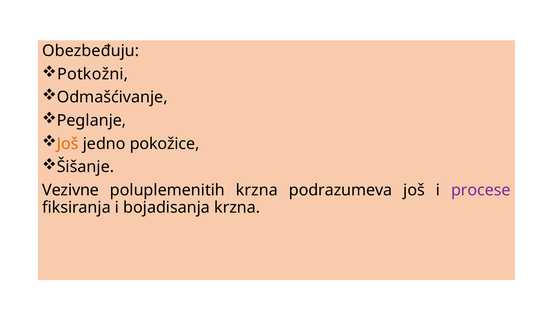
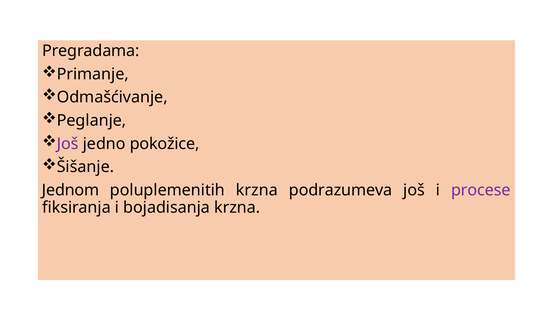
Obezbeđuju: Obezbeđuju -> Pregradama (91, 51)
Potkožni: Potkožni -> Primanje (93, 74)
Još colour: orange -> purple (68, 144)
Vezivne: Vezivne -> Jednom (71, 190)
